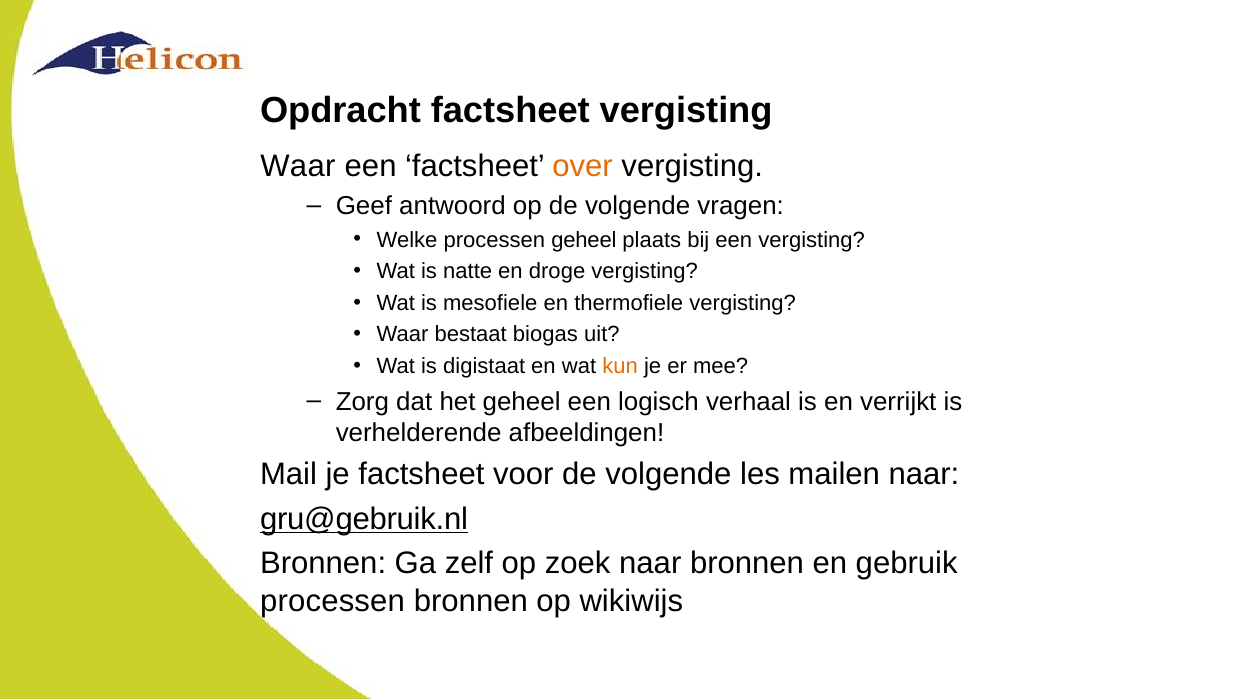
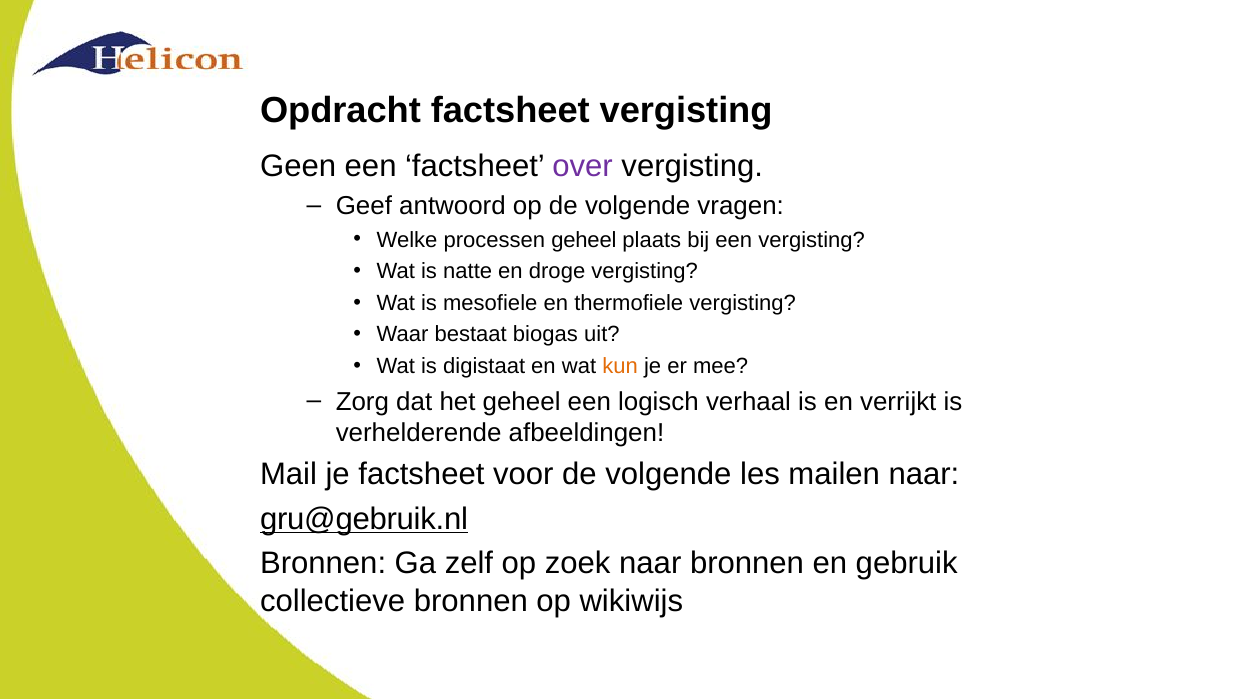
Waar: Waar -> Geen (298, 166)
over colour: orange -> purple (583, 166)
processen: processen -> collectieve (333, 601)
